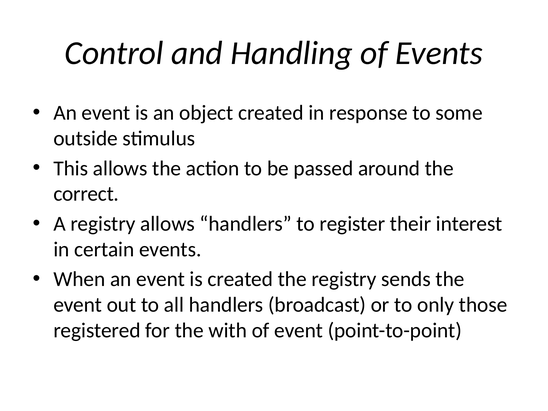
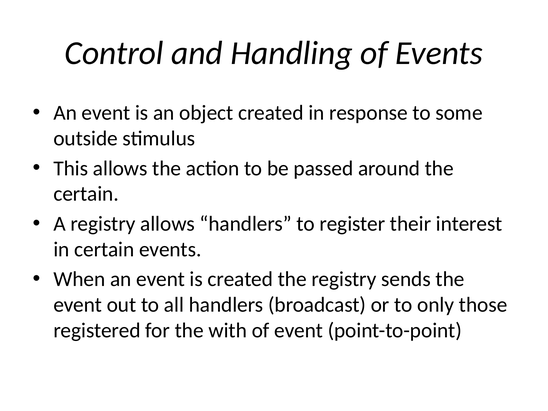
correct: correct -> certain (86, 194)
